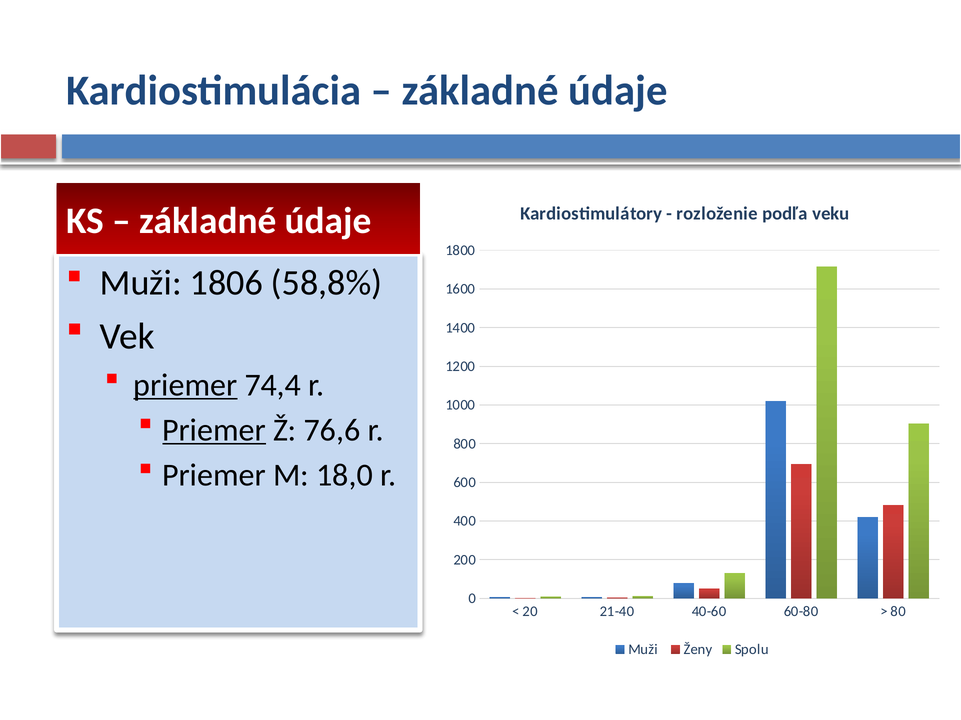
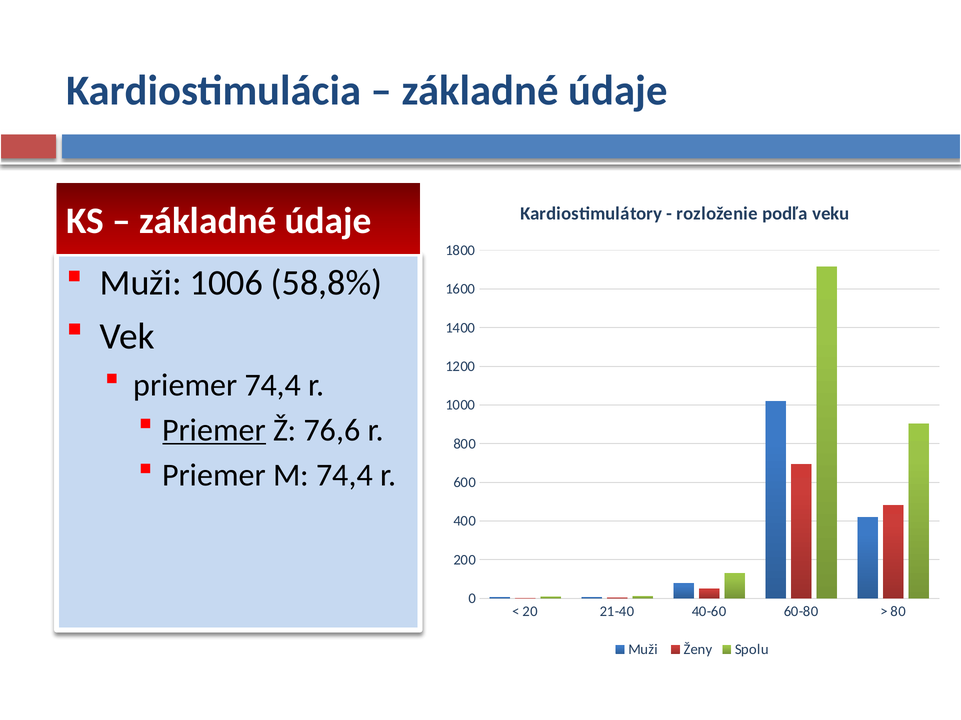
1806: 1806 -> 1006 (226, 283)
priemer underline: present -> none (185, 385)
M 18,0: 18,0 -> 74,4 (345, 476)
